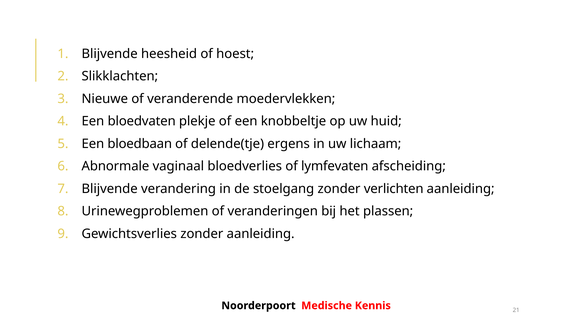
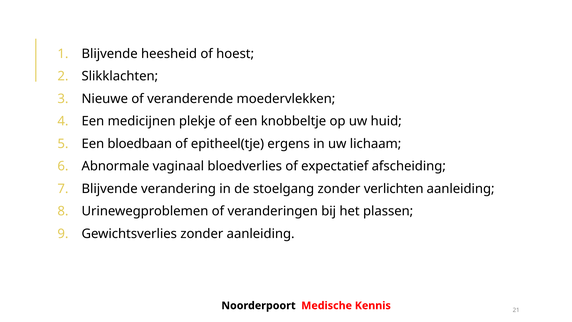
bloedvaten: bloedvaten -> medicijnen (142, 121)
delende(tje: delende(tje -> epitheel(tje (227, 144)
lymfevaten: lymfevaten -> expectatief (335, 166)
